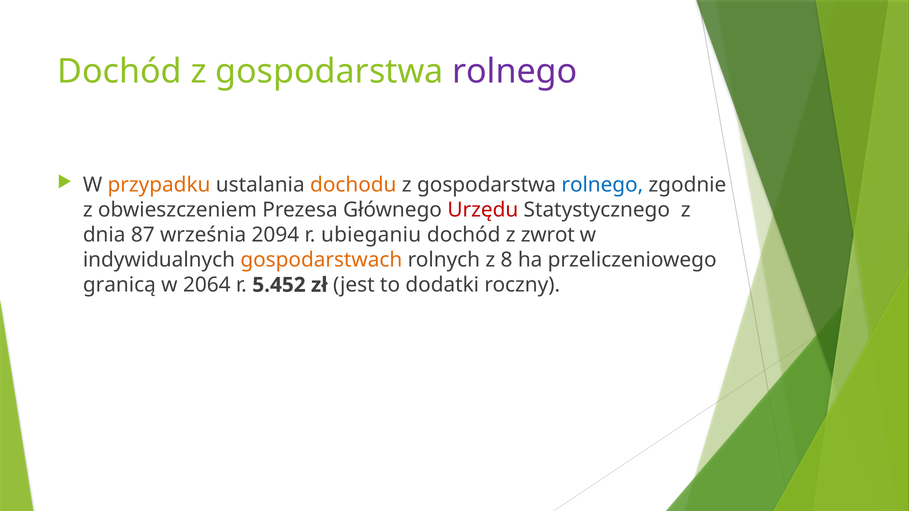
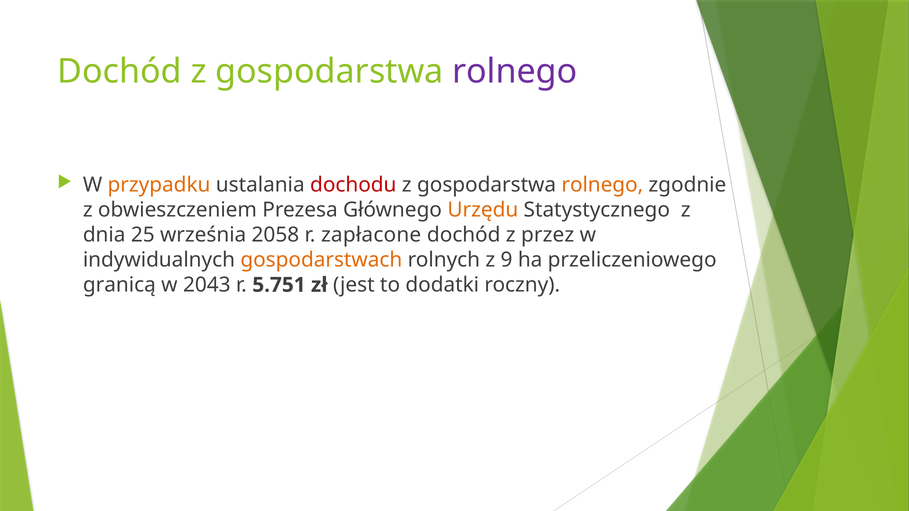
dochodu colour: orange -> red (353, 185)
rolnego colour: blue -> orange (602, 185)
Urzędu colour: red -> orange (483, 210)
87: 87 -> 25 (143, 235)
2094: 2094 -> 2058 (275, 235)
ubieganiu: ubieganiu -> zapłacone (371, 235)
zwrot: zwrot -> przez (548, 235)
8: 8 -> 9 (506, 260)
2064: 2064 -> 2043 (207, 285)
5.452: 5.452 -> 5.751 (279, 285)
